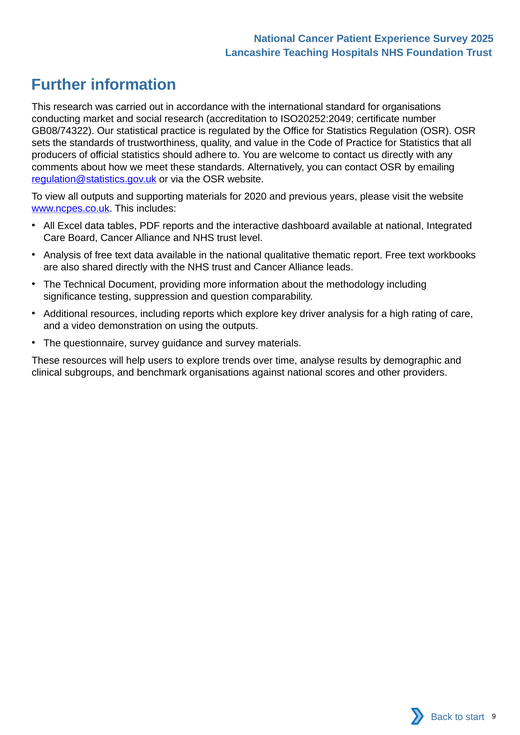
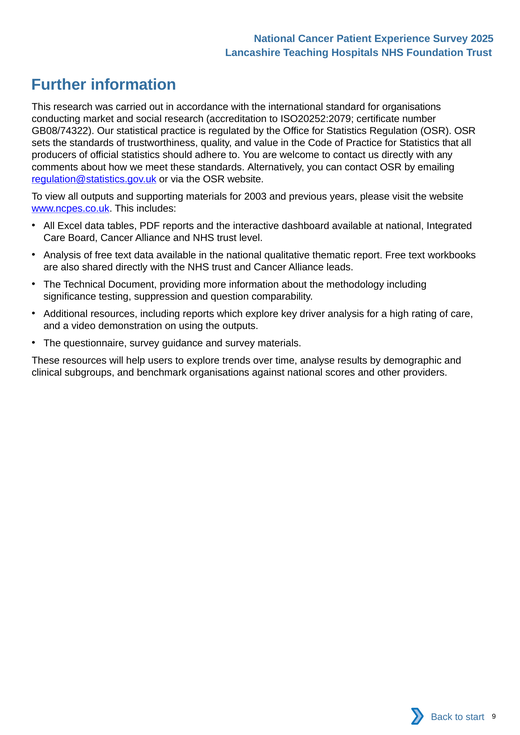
ISO20252:2049: ISO20252:2049 -> ISO20252:2079 (317, 119)
2020: 2020 -> 2003 (255, 197)
